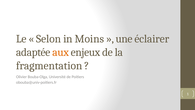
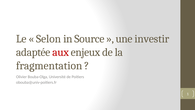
Moins: Moins -> Source (89, 39)
éclairer: éclairer -> investir (152, 39)
aux colour: orange -> red (61, 52)
